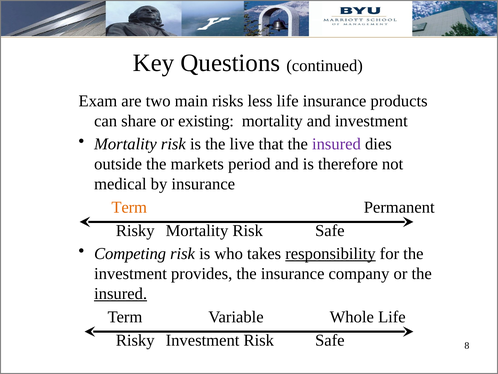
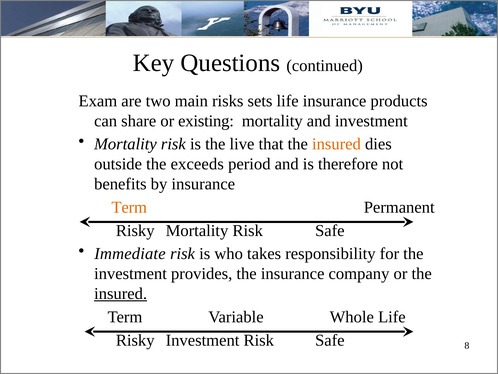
less: less -> sets (260, 101)
insured colour: purple -> orange (336, 144)
markets: markets -> exceeds (197, 164)
medical: medical -> benefits (120, 184)
Competing: Competing -> Immediate (130, 253)
responsibility underline: present -> none (330, 253)
